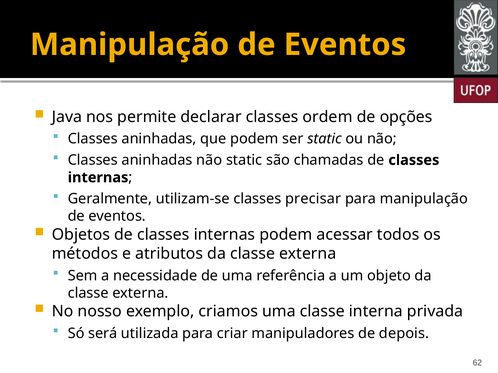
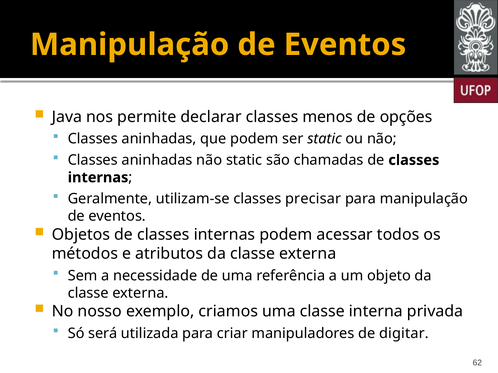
ordem: ordem -> menos (328, 117)
depois: depois -> digitar (404, 334)
